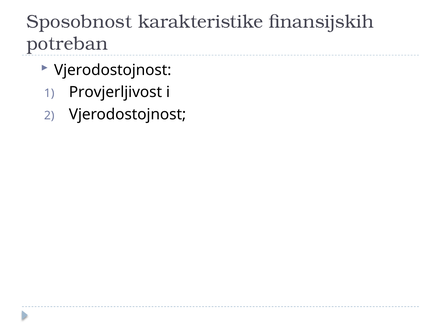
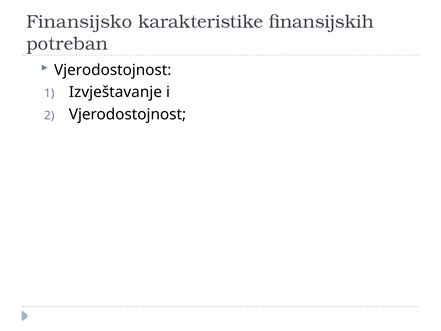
Sposobnost: Sposobnost -> Finansijsko (79, 22)
Provjerljivost: Provjerljivost -> Izvještavanje (115, 92)
